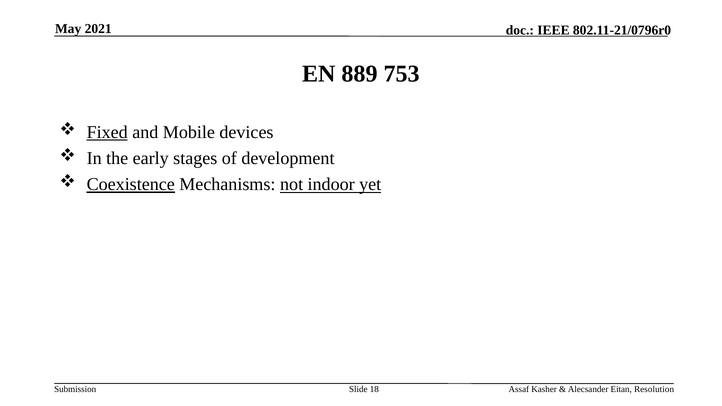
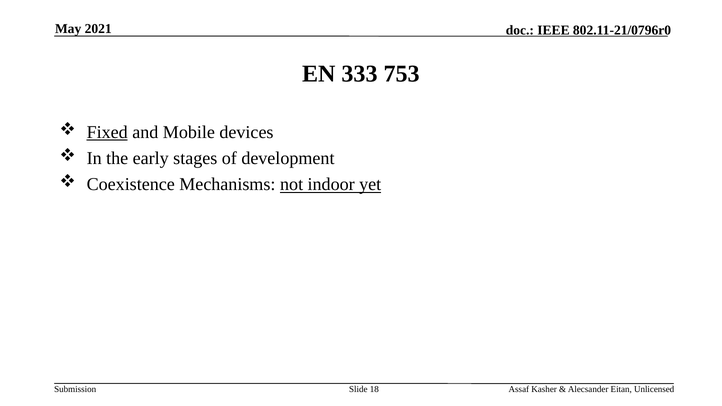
889: 889 -> 333 (359, 74)
Coexistence underline: present -> none (131, 185)
Resolution: Resolution -> Unlicensed (654, 390)
